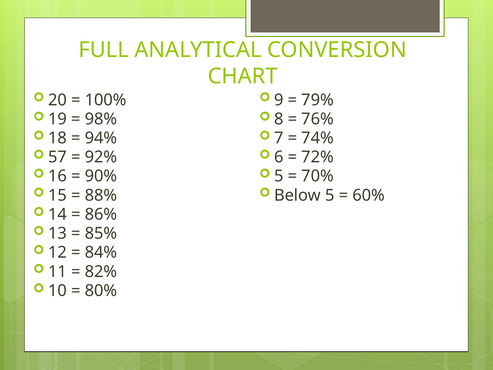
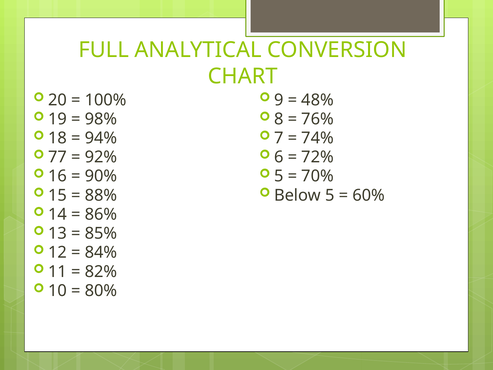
79%: 79% -> 48% (318, 100)
57: 57 -> 77 (57, 157)
